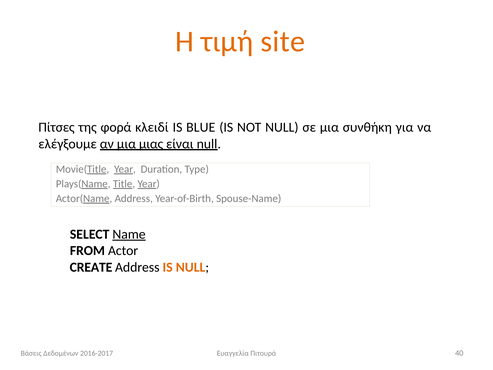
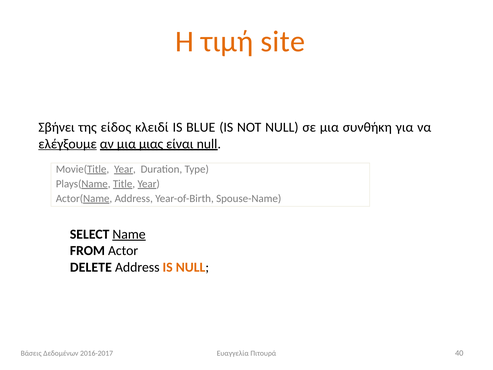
Πίτσες: Πίτσες -> Σβήνει (57, 127)
φορά: φορά -> είδος (116, 127)
ελέγξουμε underline: none -> present (68, 144)
CREATE: CREATE -> DELETE (91, 267)
